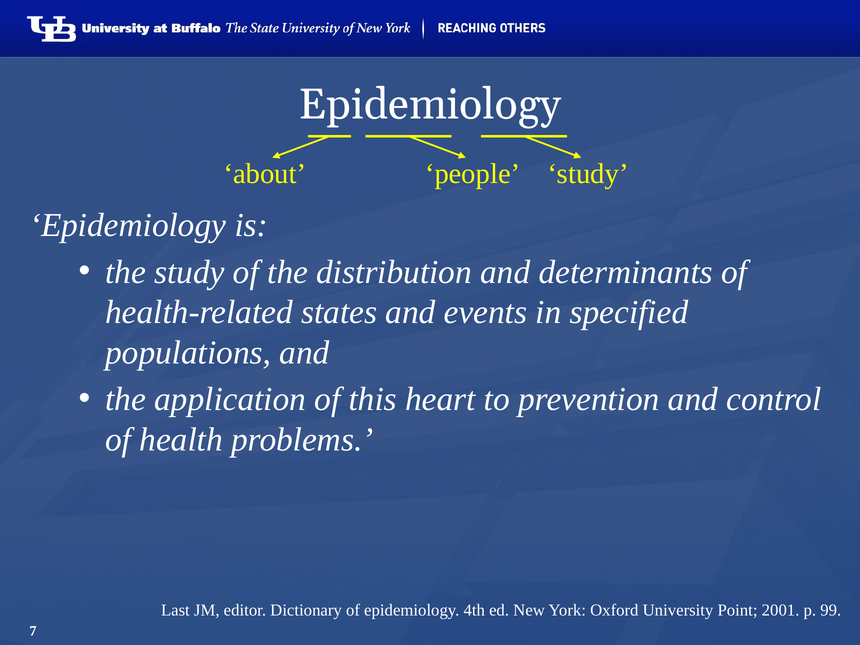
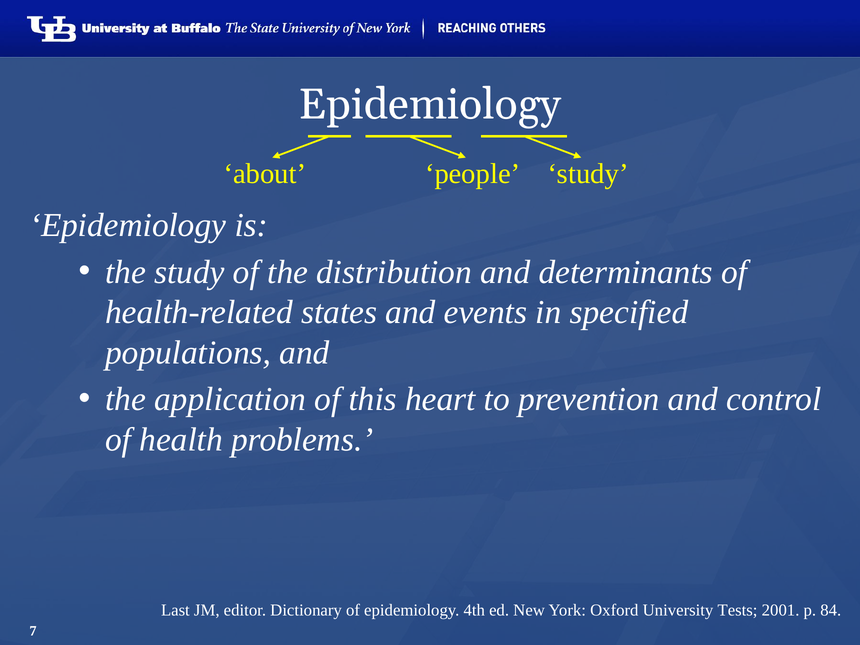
Point: Point -> Tests (738, 610)
99: 99 -> 84 (831, 610)
